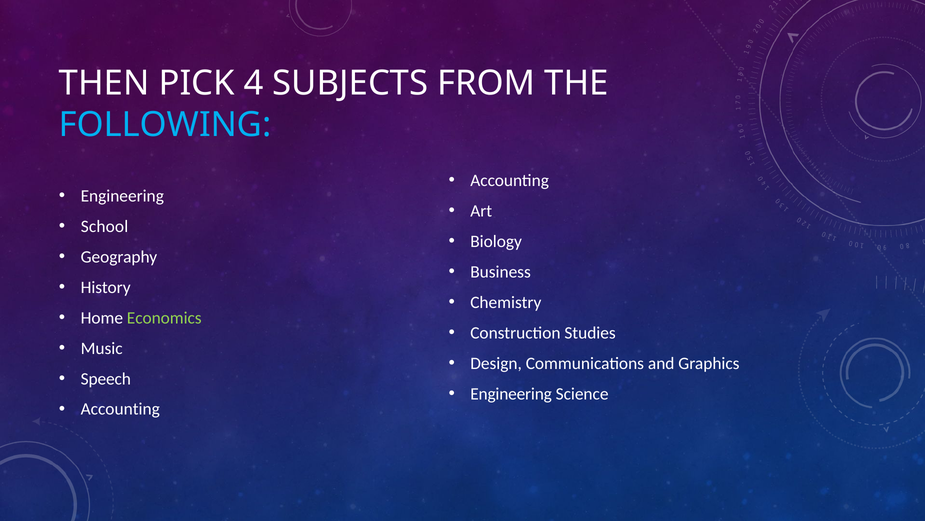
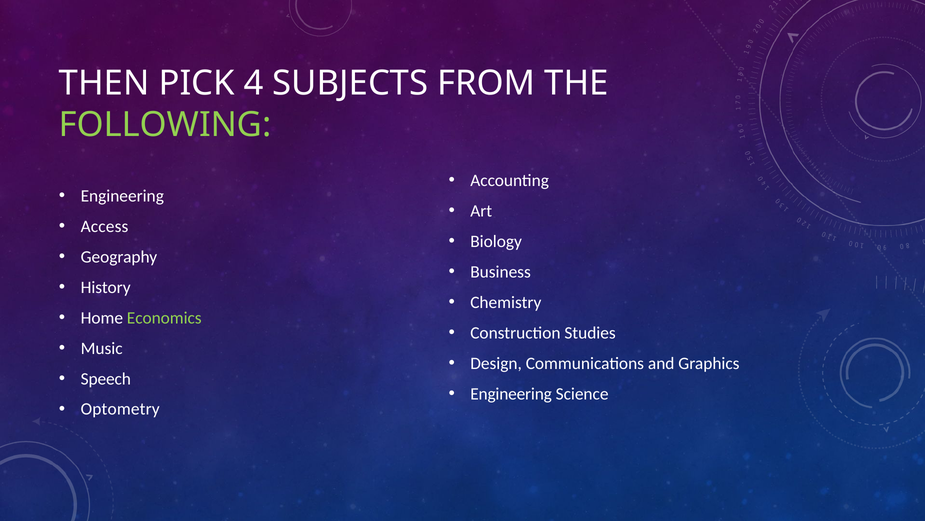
FOLLOWING colour: light blue -> light green (165, 125)
School: School -> Access (105, 226)
Accounting: Accounting -> Optometry (120, 409)
